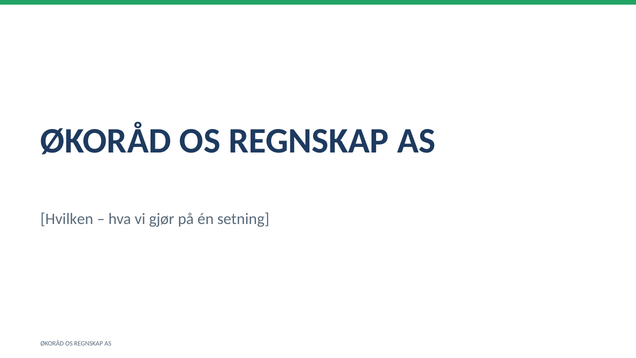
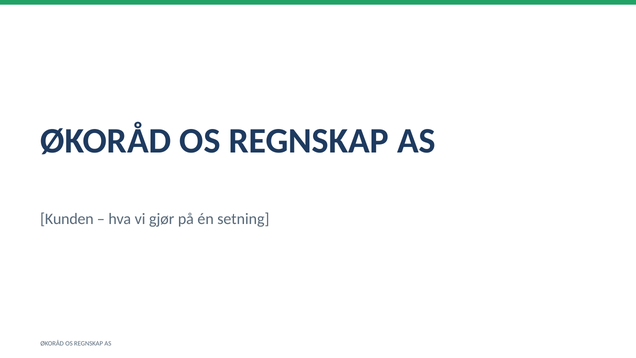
Hvilken: Hvilken -> Kunden (67, 219)
